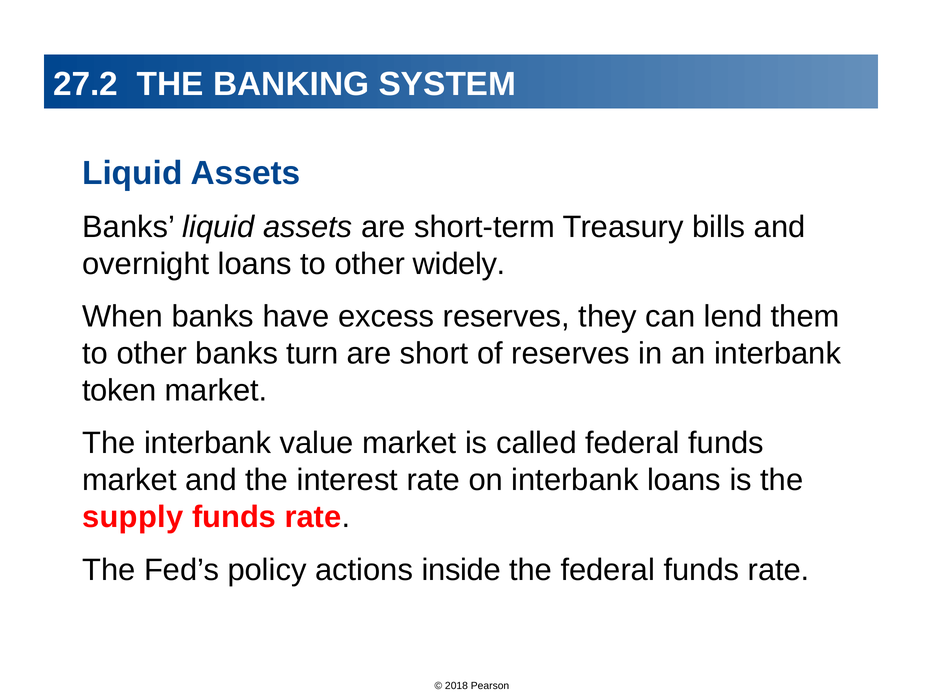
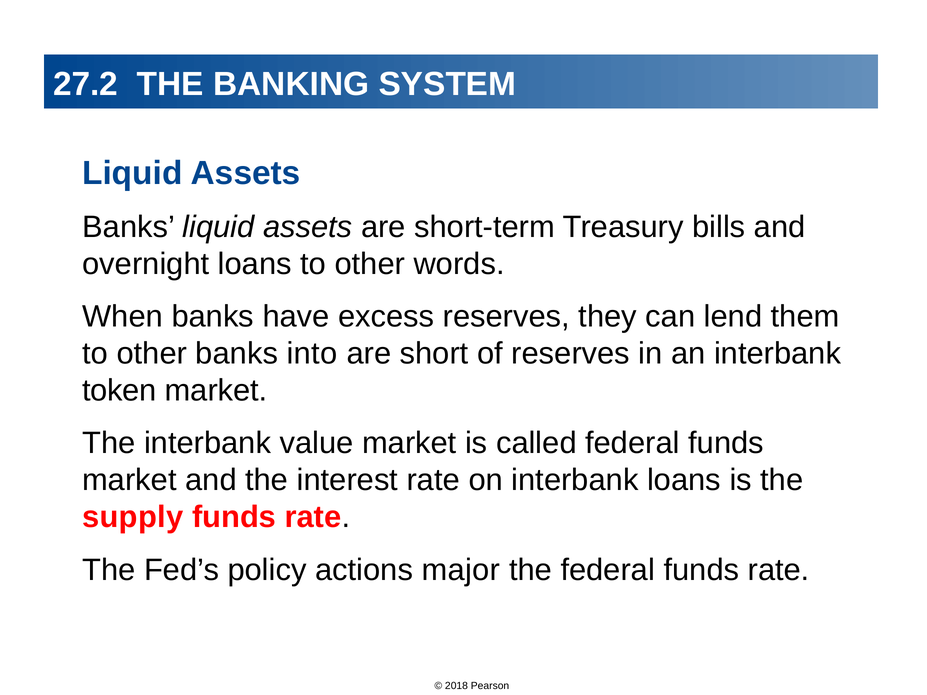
widely: widely -> words (459, 264)
turn: turn -> into (312, 354)
inside: inside -> major (461, 570)
